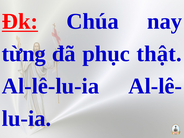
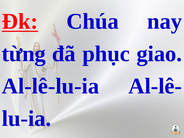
thật: thật -> giao (159, 54)
